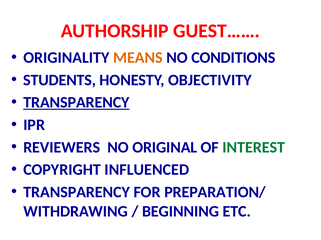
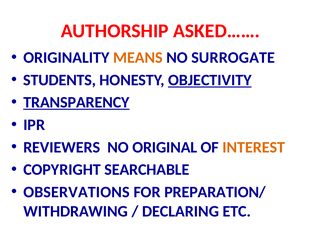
GUEST……: GUEST…… -> ASKED…… (217, 31)
CONDITIONS: CONDITIONS -> SURROGATE (233, 58)
OBJECTIVITY underline: none -> present (210, 80)
INTEREST colour: green -> orange (254, 148)
INFLUENCED: INFLUENCED -> SEARCHABLE (147, 170)
TRANSPARENCY: TRANSPARENCY -> OBSERVATIONS (77, 193)
BEGINNING: BEGINNING -> DECLARING (181, 212)
